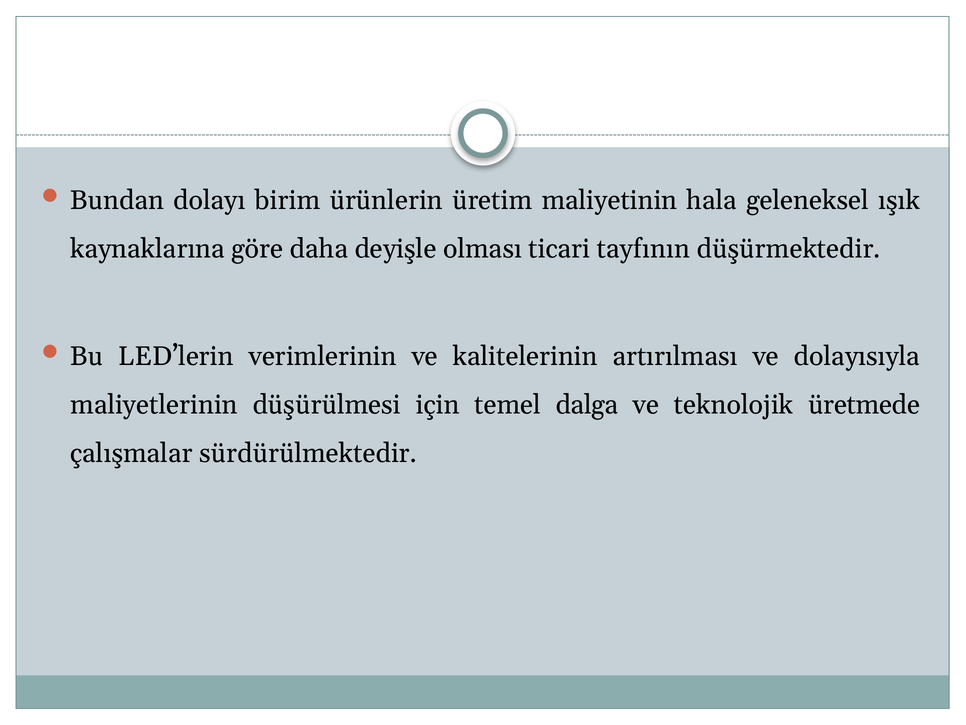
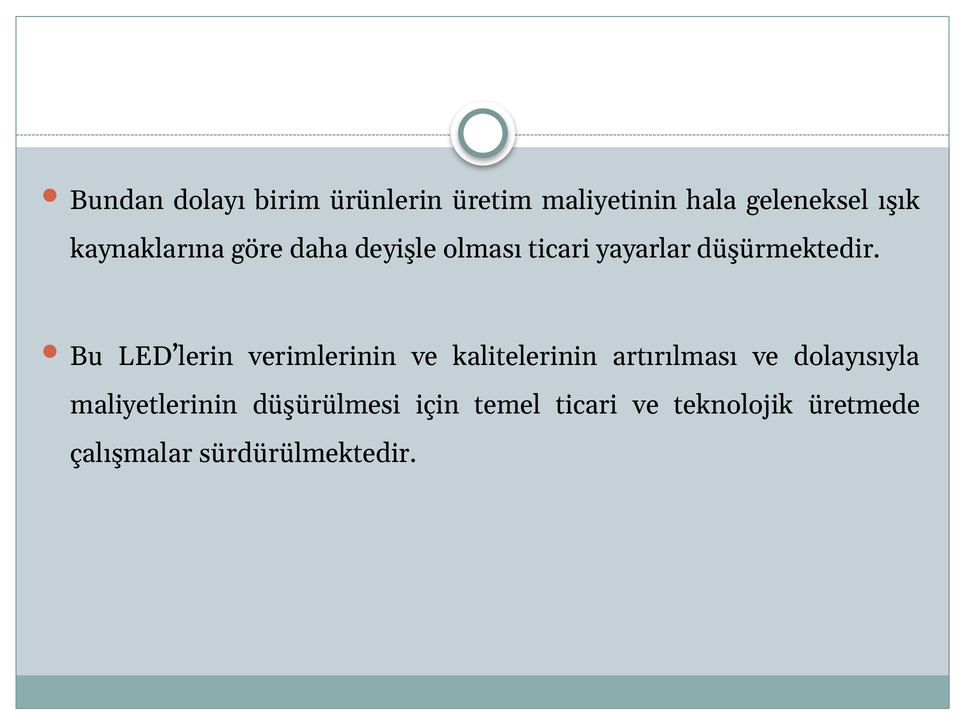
tayfının: tayfının -> yayarlar (644, 249)
temel dalga: dalga -> ticari (587, 404)
